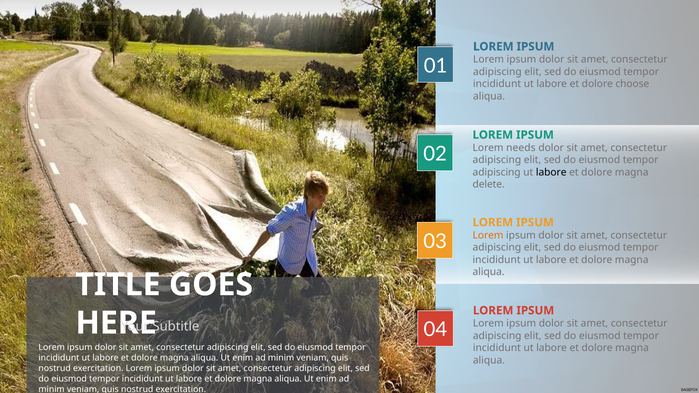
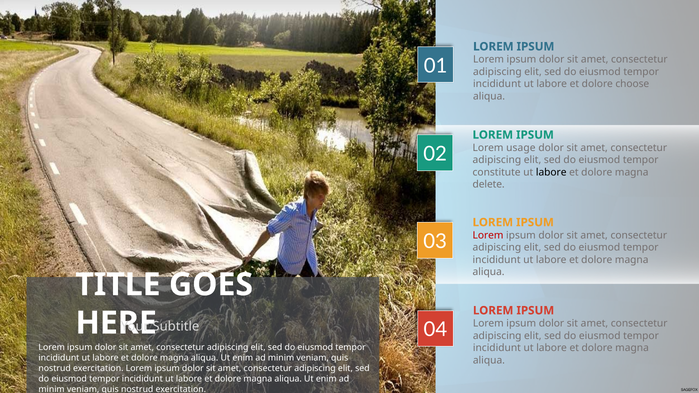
needs: needs -> usage (521, 148)
adipiscing: adipiscing -> constitute (497, 172)
Lorem colour: orange -> red (488, 235)
